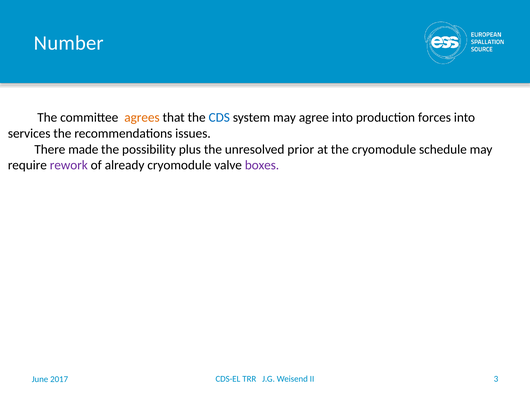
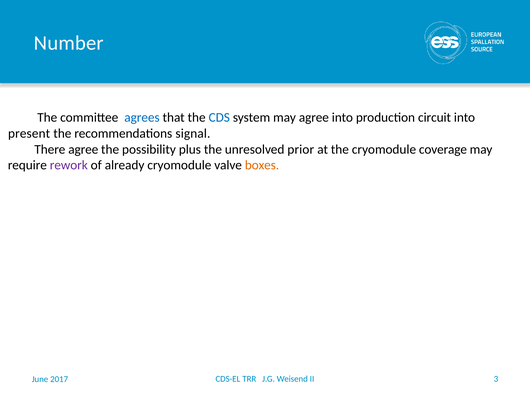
agrees colour: orange -> blue (142, 118)
forces: forces -> circuit (435, 118)
services: services -> present (29, 134)
issues: issues -> signal (193, 134)
There made: made -> agree (83, 150)
schedule: schedule -> coverage (443, 150)
boxes colour: purple -> orange (262, 165)
